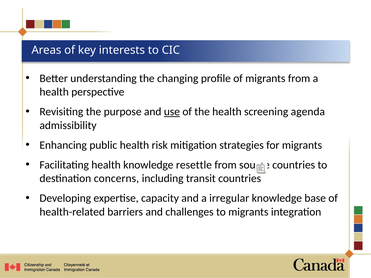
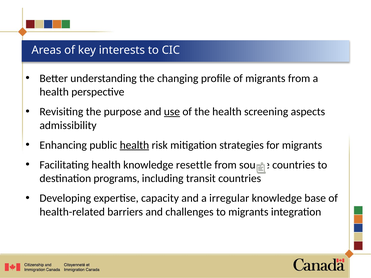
agenda: agenda -> aspects (308, 112)
health underline: none -> present (134, 145)
concerns: concerns -> programs (117, 179)
